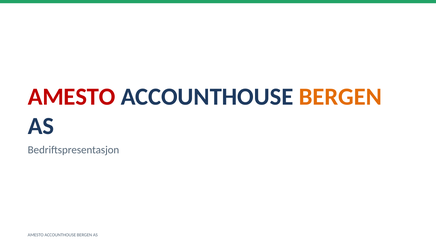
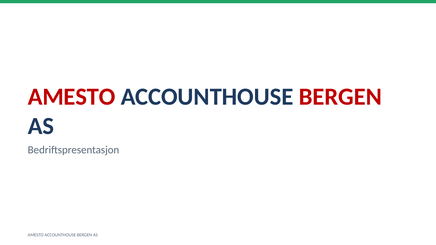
BERGEN colour: orange -> red (340, 97)
